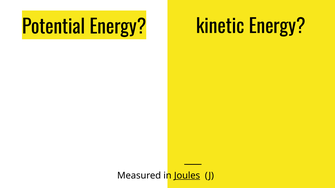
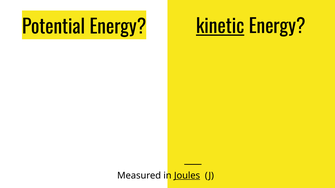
kinetic underline: none -> present (220, 27)
